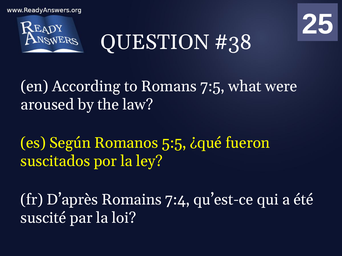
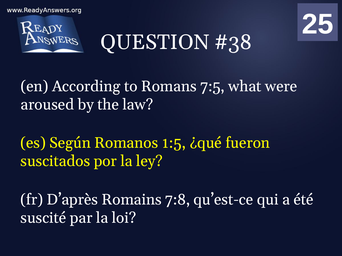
5:5: 5:5 -> 1:5 (174, 143)
7:4: 7:4 -> 7:8 (178, 200)
